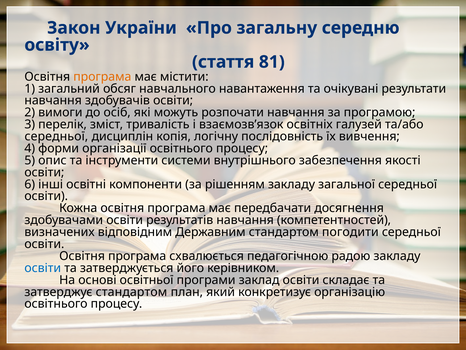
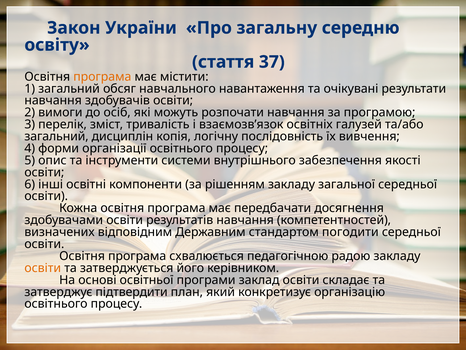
81: 81 -> 37 (272, 62)
середньої: середньої -> загальний (56, 136)
освіти colour: blue -> orange (43, 268)
затверджує стандартом: стандартом -> підтвердити (132, 292)
